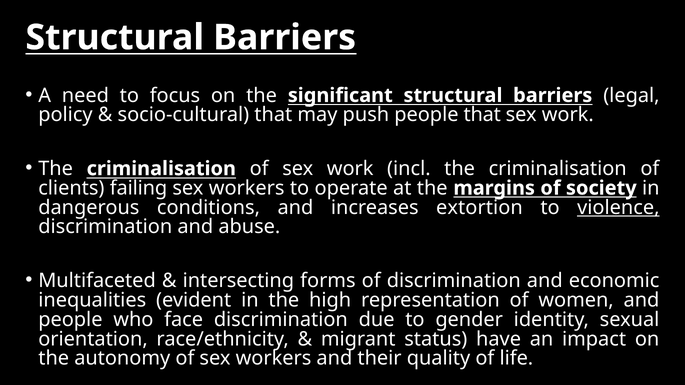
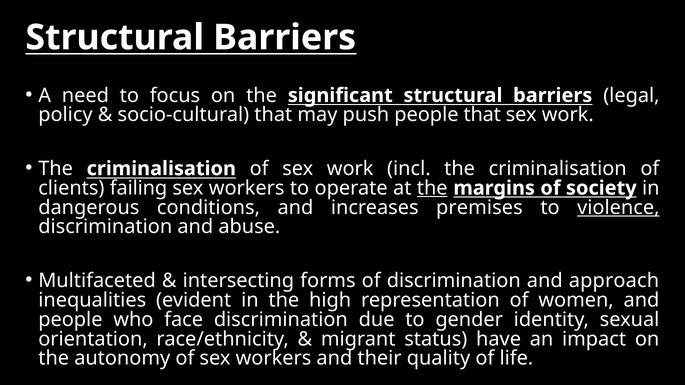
the underline: none -> present (432, 188)
extortion: extortion -> premises (479, 208)
economic: economic -> approach (614, 281)
